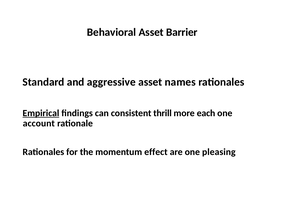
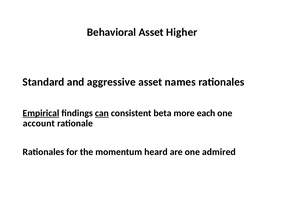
Barrier: Barrier -> Higher (182, 32)
can underline: none -> present (102, 113)
thrill: thrill -> beta (162, 113)
effect: effect -> heard (156, 152)
pleasing: pleasing -> admired (219, 152)
